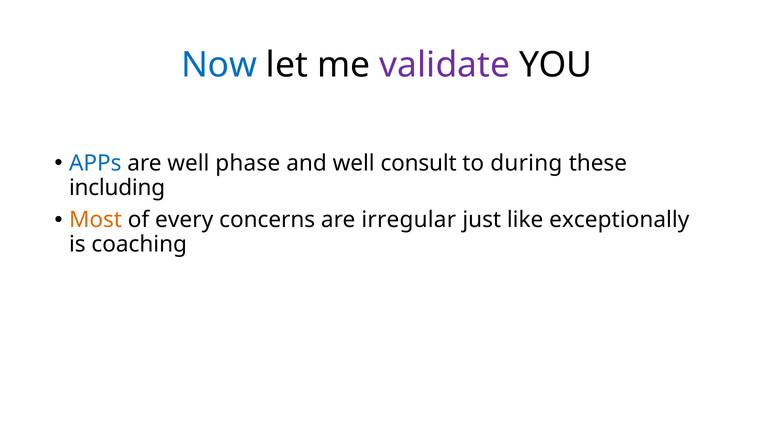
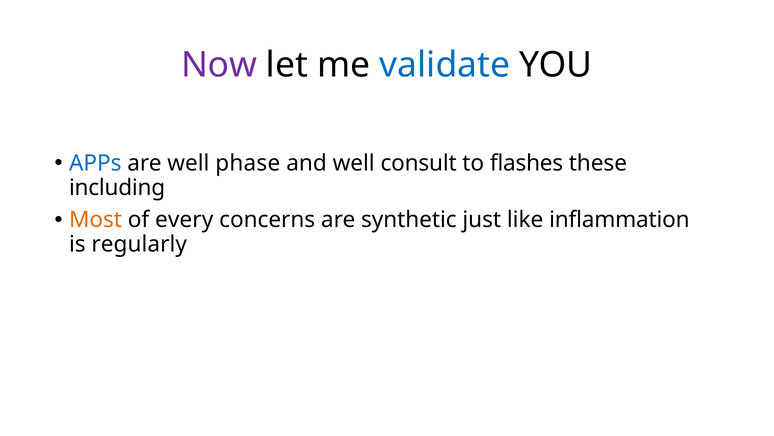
Now colour: blue -> purple (219, 65)
validate colour: purple -> blue (445, 65)
during: during -> flashes (527, 163)
irregular: irregular -> synthetic (409, 220)
exceptionally: exceptionally -> inflammation (619, 220)
coaching: coaching -> regularly (139, 244)
